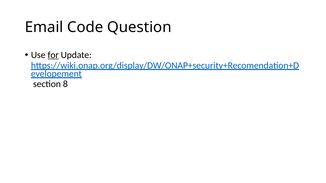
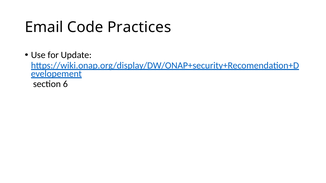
Question: Question -> Practices (139, 27)
for underline: present -> none (53, 55)
8: 8 -> 6 (65, 84)
